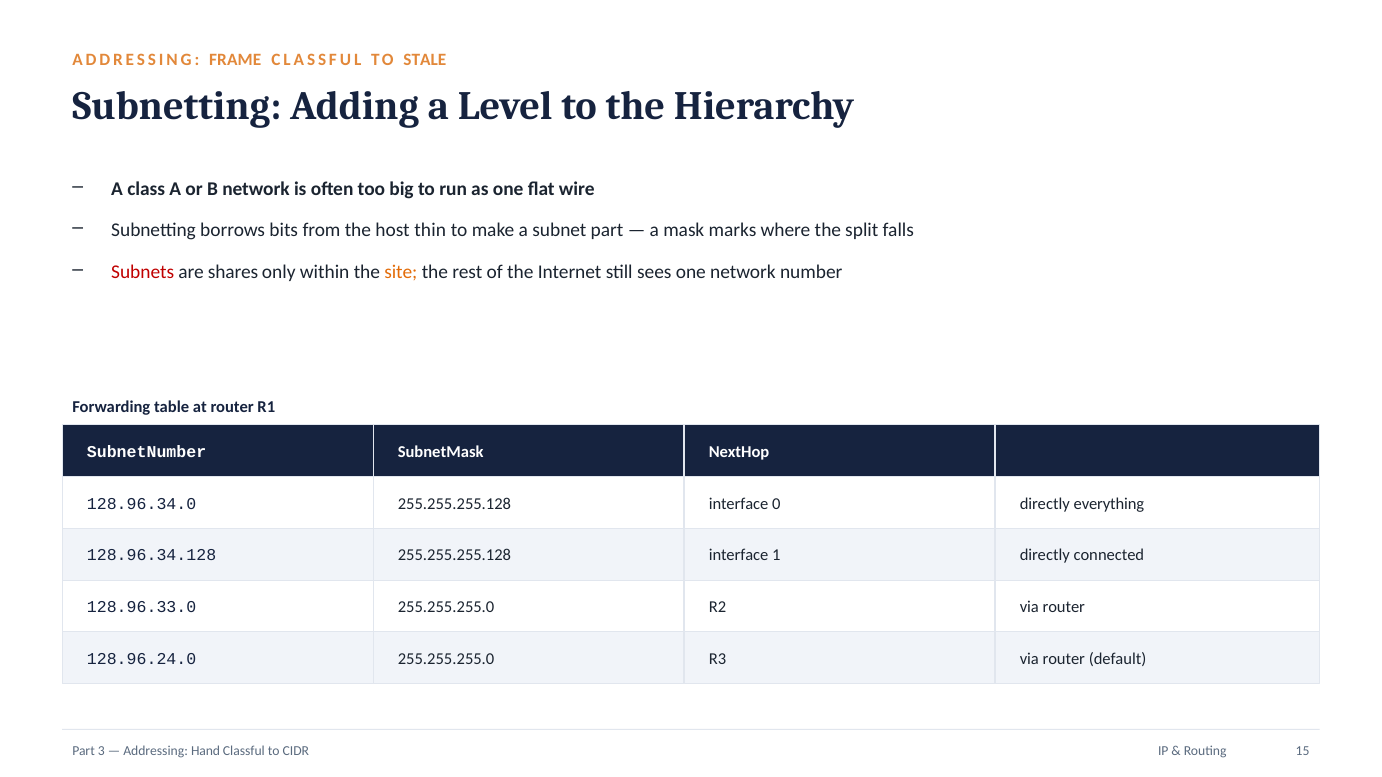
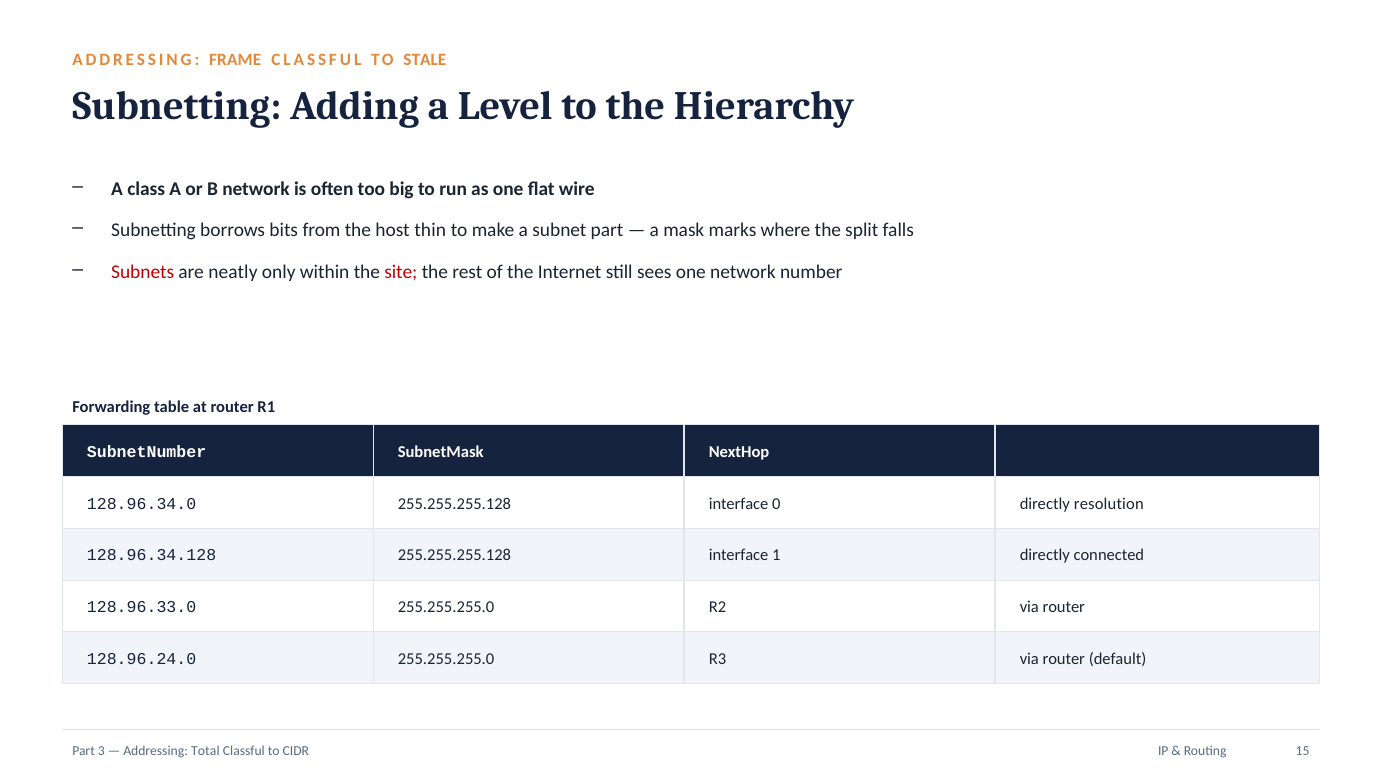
shares: shares -> neatly (233, 272)
site colour: orange -> red (401, 272)
everything: everything -> resolution (1109, 504)
Hand: Hand -> Total (205, 751)
